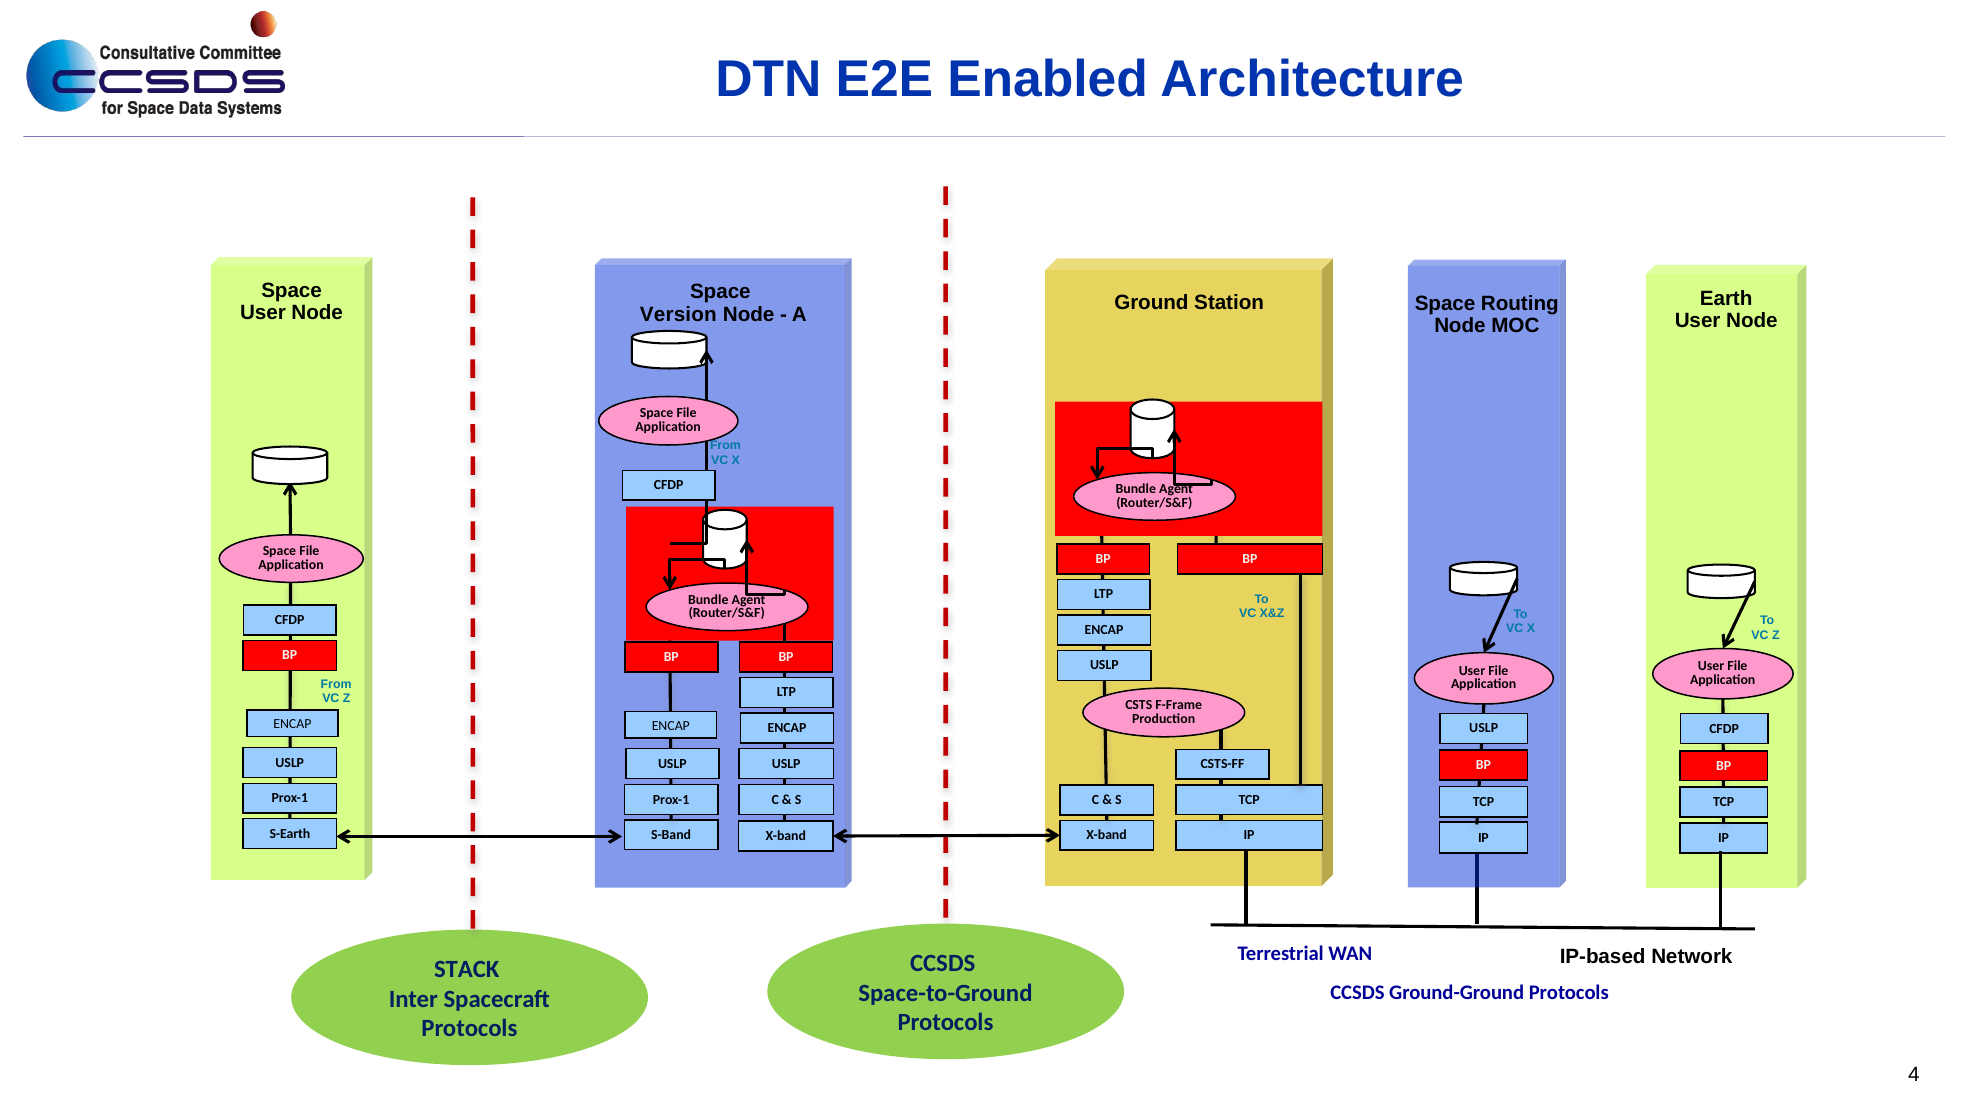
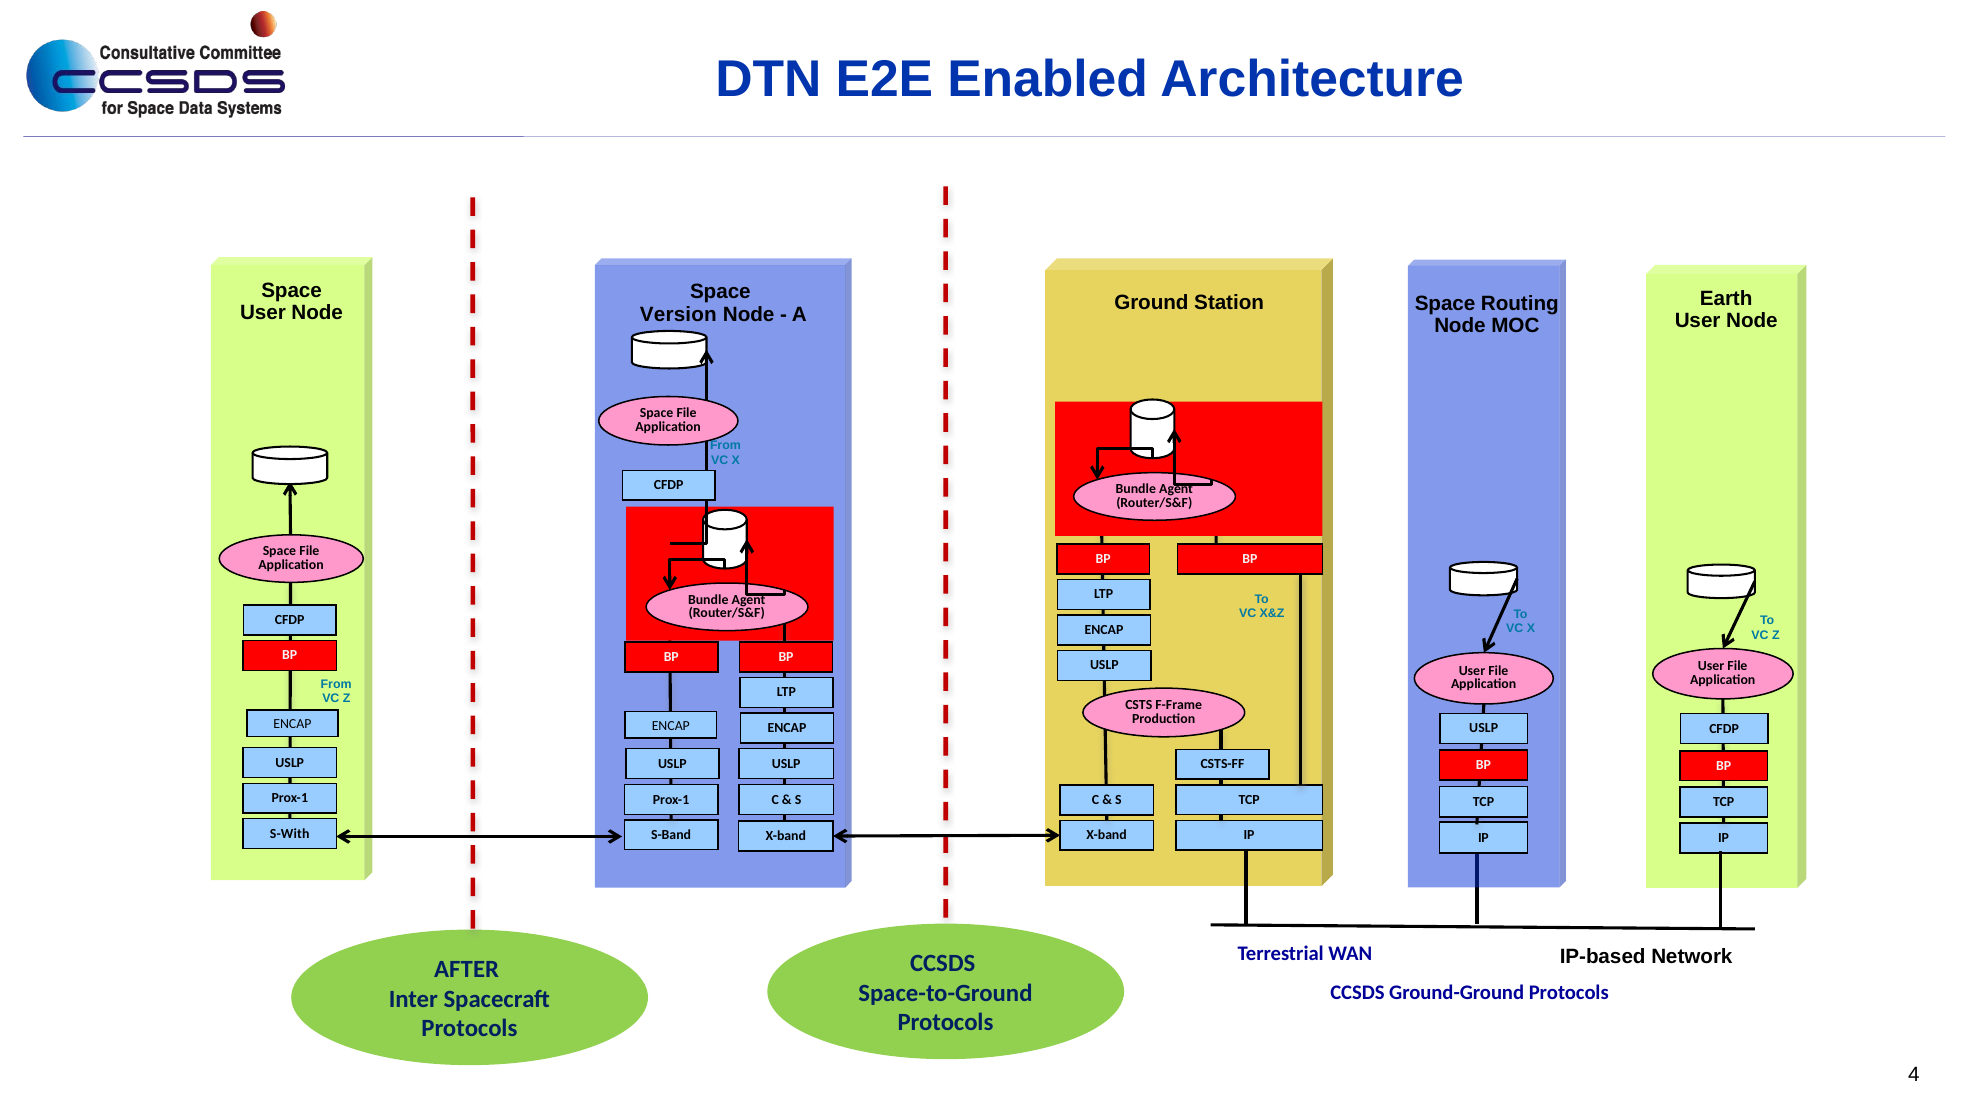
S-Earth: S-Earth -> S-With (290, 833)
STACK: STACK -> AFTER (467, 969)
